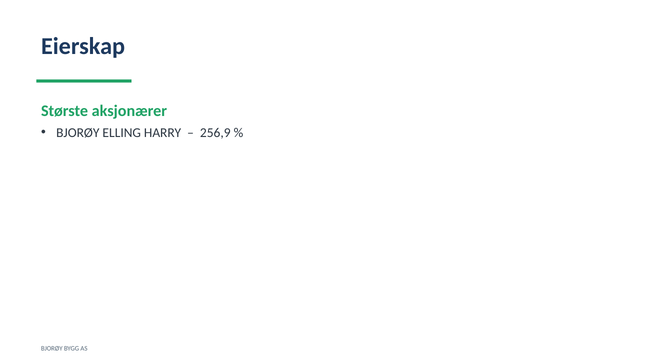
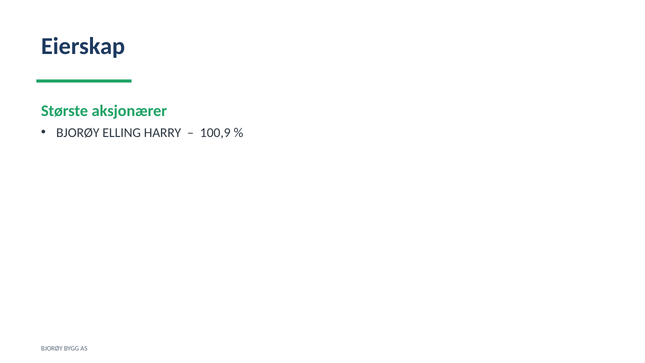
256,9: 256,9 -> 100,9 (215, 133)
